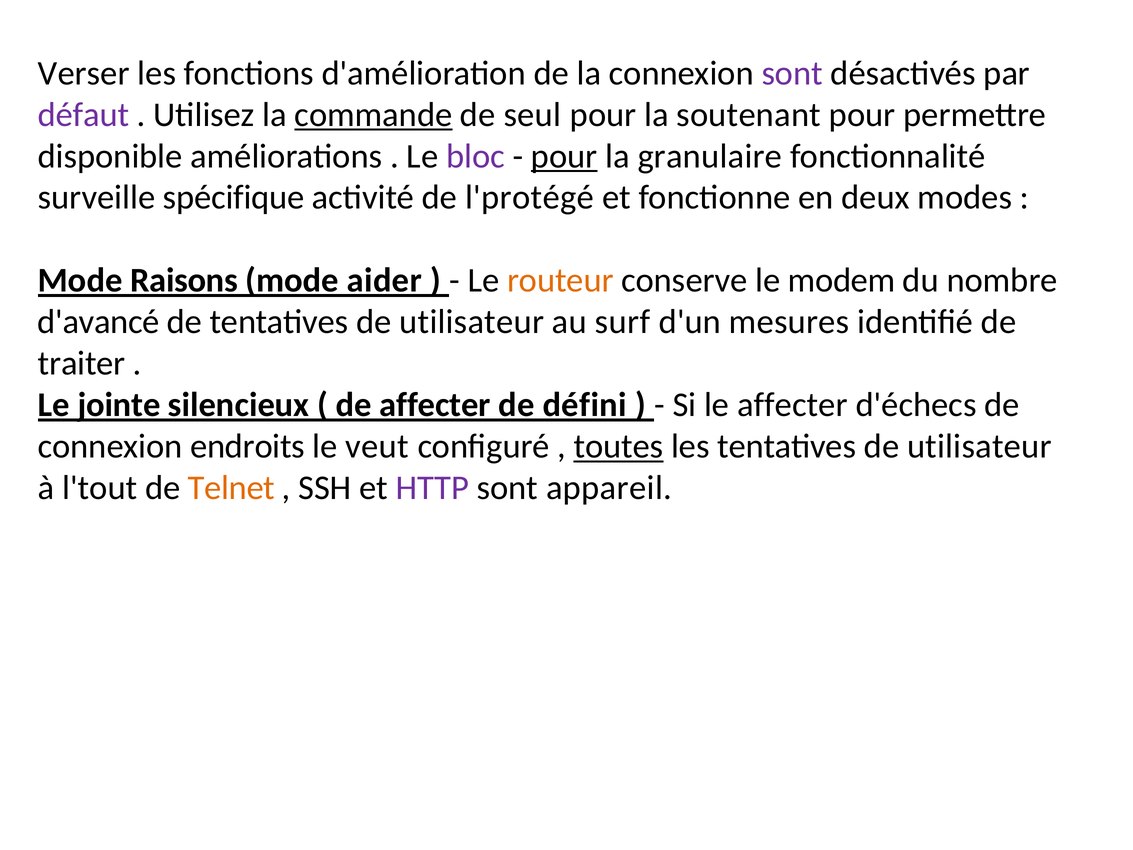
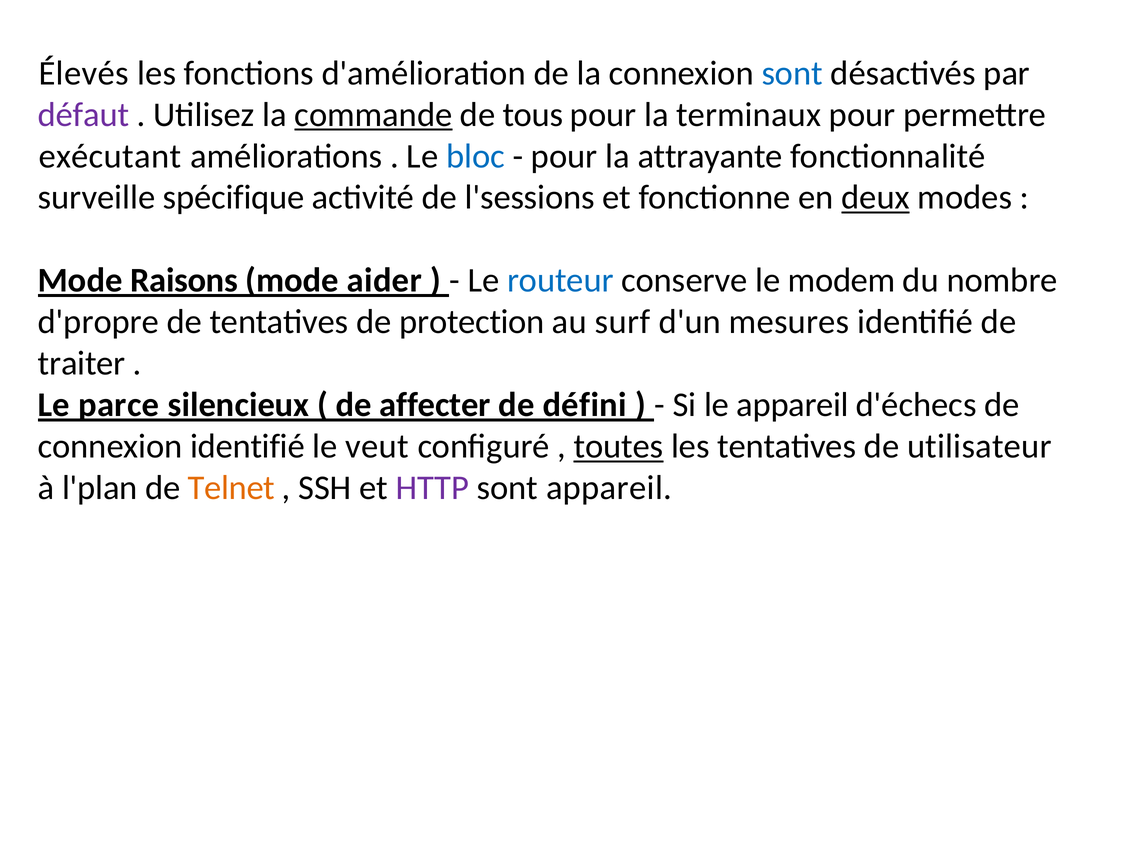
Verser: Verser -> Élevés (84, 73)
sont colour: purple -> blue (792, 73)
seul: seul -> tous (533, 115)
soutenant: soutenant -> terminaux (749, 115)
disponible: disponible -> exécutant (110, 156)
bloc colour: purple -> blue (475, 156)
pour underline: present -> none (564, 156)
granulaire: granulaire -> attrayante (710, 156)
l'protégé: l'protégé -> l'sessions (530, 198)
deux underline: none -> present (875, 198)
routeur colour: orange -> blue (560, 280)
d'avancé: d'avancé -> d'propre (98, 322)
de tentatives de utilisateur: utilisateur -> protection (472, 322)
jointe: jointe -> parce (119, 405)
le affecter: affecter -> appareil (793, 405)
connexion endroits: endroits -> identifié (247, 446)
l'tout: l'tout -> l'plan (100, 488)
